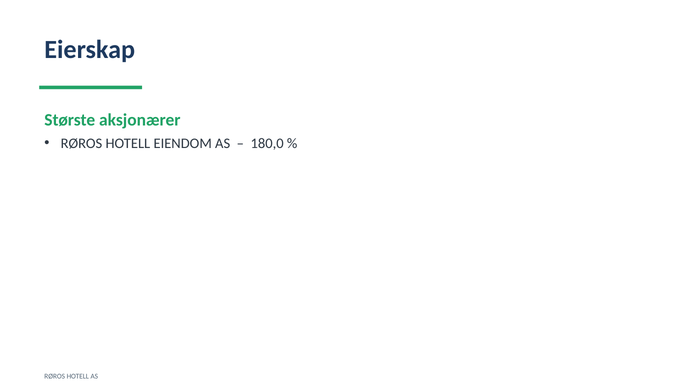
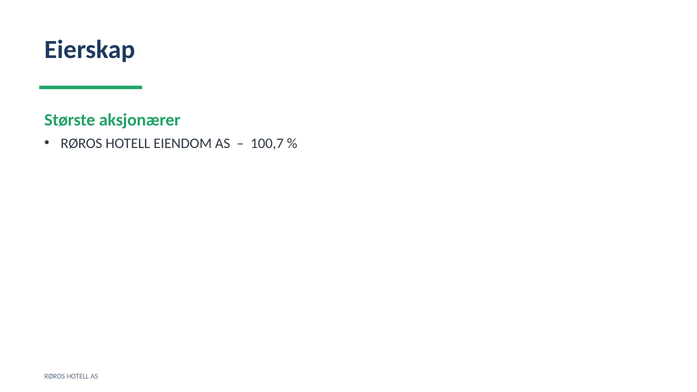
180,0: 180,0 -> 100,7 (267, 143)
